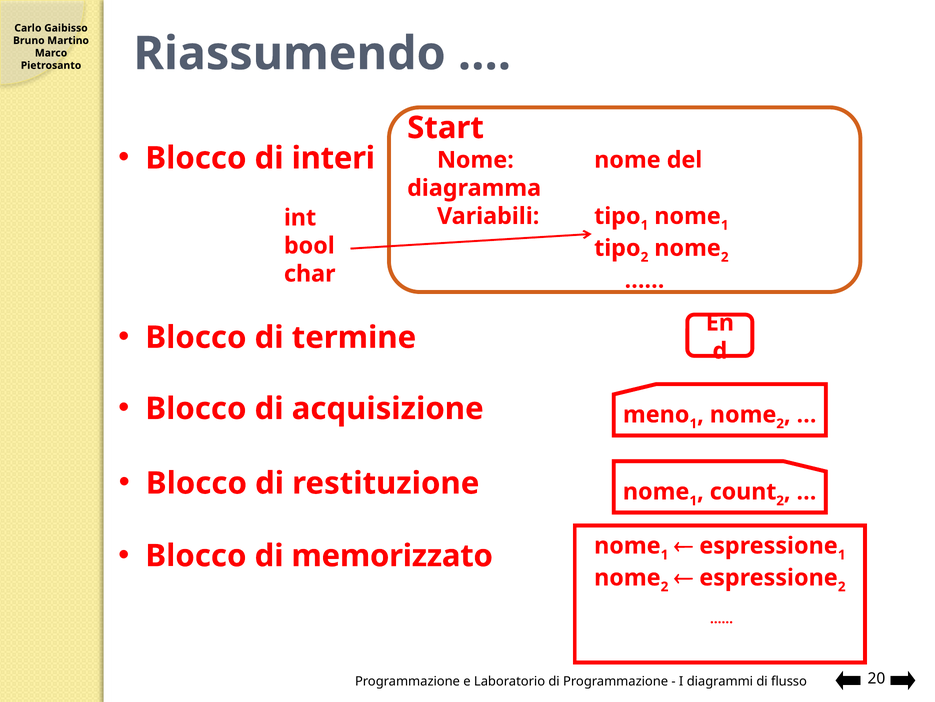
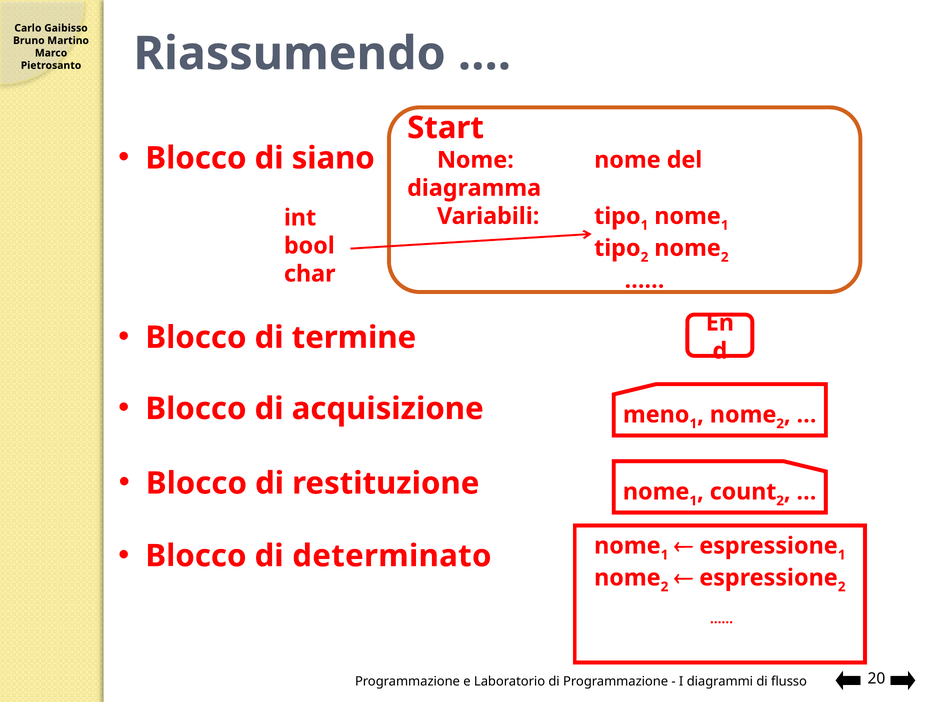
interi: interi -> siano (333, 158)
memorizzato: memorizzato -> determinato (392, 555)
